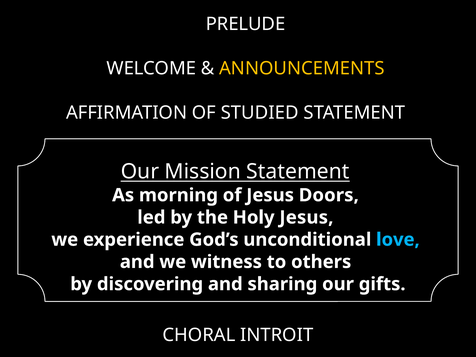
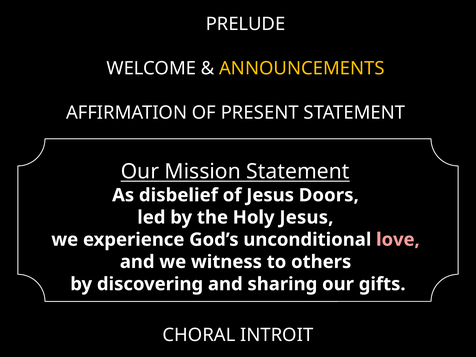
STUDIED: STUDIED -> PRESENT (260, 113)
morning: morning -> disbelief (178, 195)
love colour: light blue -> pink (398, 240)
